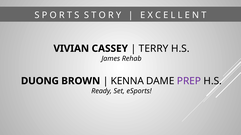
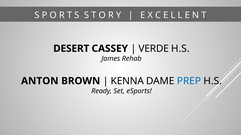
VIVIAN: VIVIAN -> DESERT (71, 49)
TERRY: TERRY -> VERDE (154, 49)
DUONG: DUONG -> ANTON (40, 81)
PREP colour: purple -> blue (189, 81)
